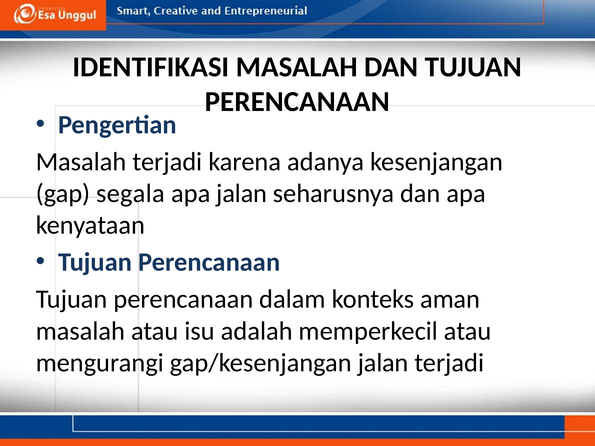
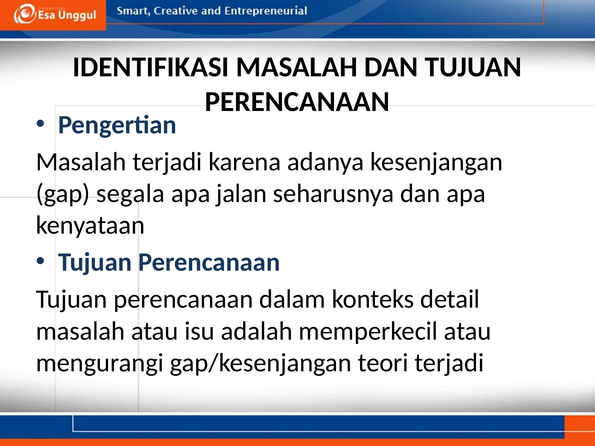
aman: aman -> detail (450, 299)
gap/kesenjangan jalan: jalan -> teori (383, 363)
